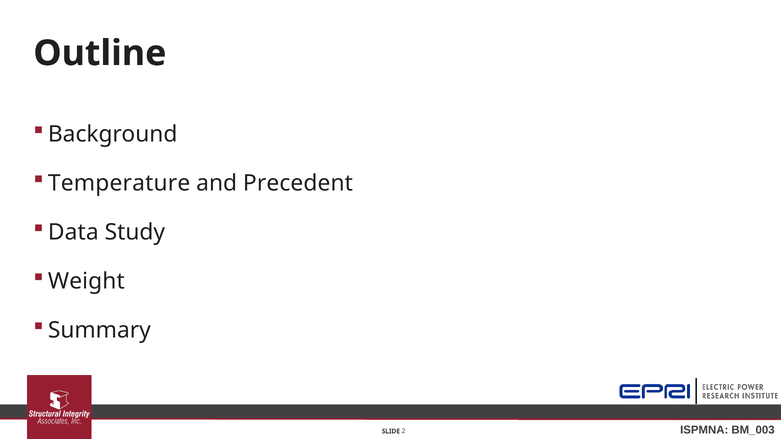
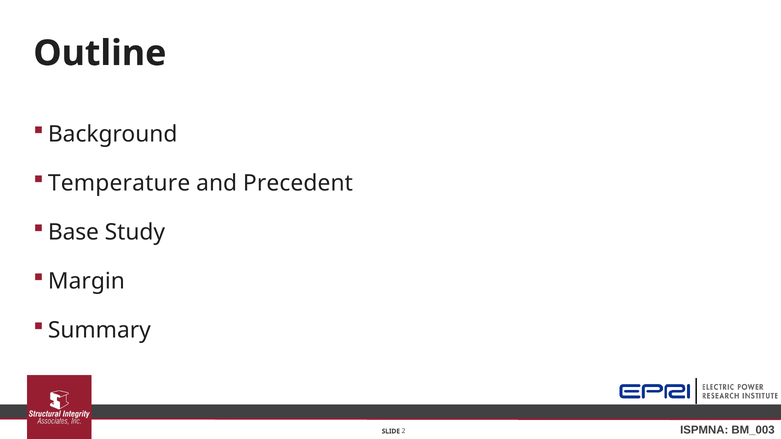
Data: Data -> Base (73, 232)
Weight: Weight -> Margin (86, 281)
